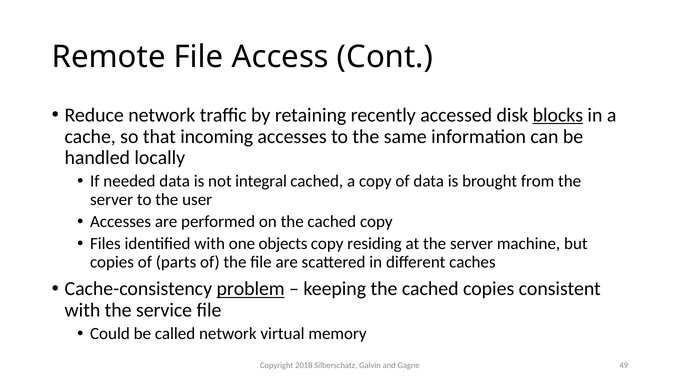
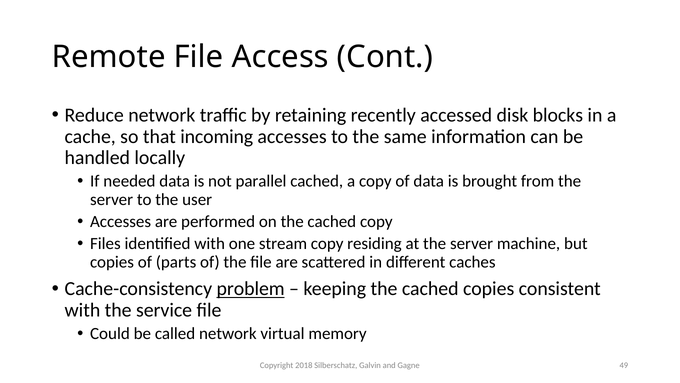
blocks underline: present -> none (558, 115)
integral: integral -> parallel (261, 181)
objects: objects -> stream (283, 243)
